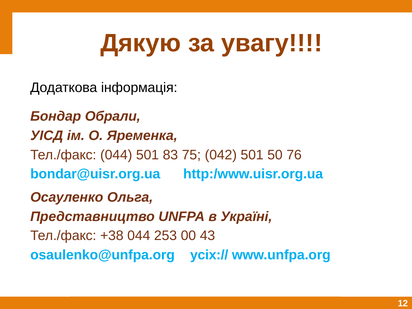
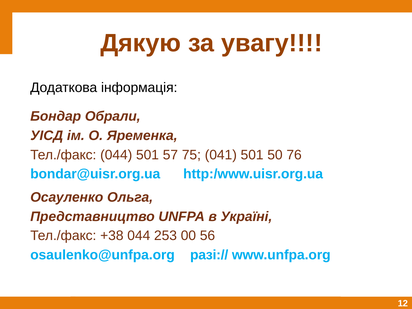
83: 83 -> 57 (170, 155)
042: 042 -> 041 (221, 155)
43: 43 -> 56 (207, 236)
усіх://: усіх:// -> разі:// (209, 255)
